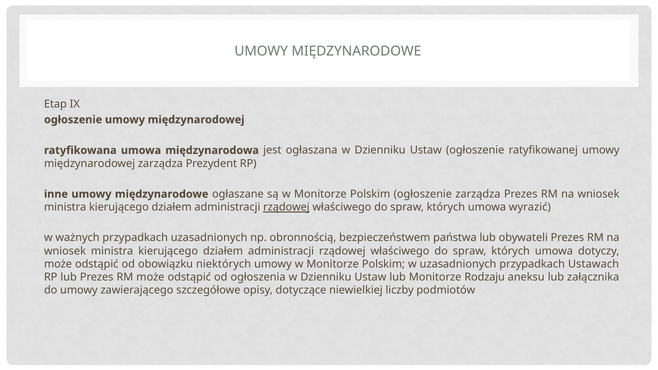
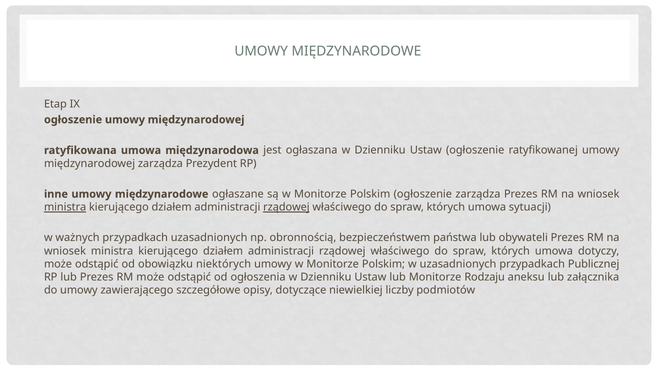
ministra underline: none -> present (65, 207)
wyrazić: wyrazić -> sytuacji (530, 207)
Ustawach: Ustawach -> Publicznej (594, 264)
